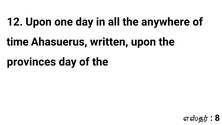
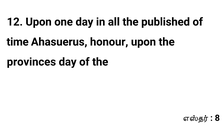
anywhere: anywhere -> published (166, 22)
written: written -> honour (109, 42)
